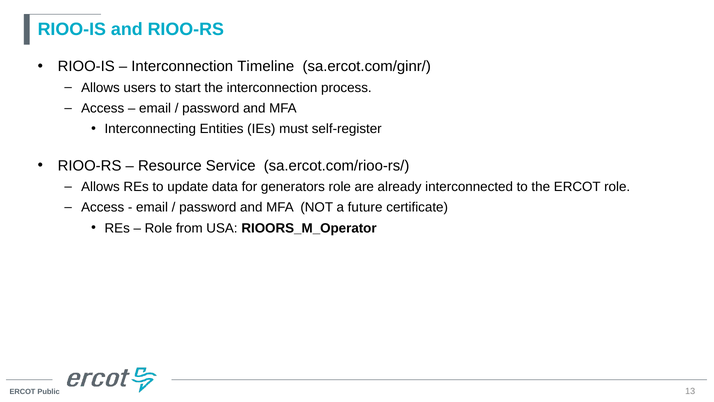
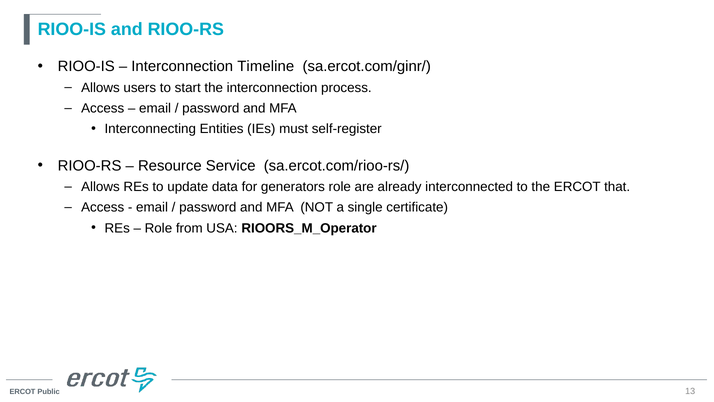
ERCOT role: role -> that (617, 187)
future: future -> single (365, 207)
